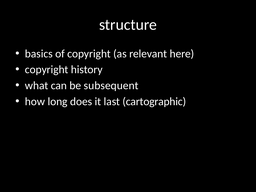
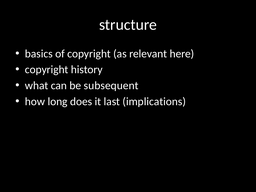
cartographic: cartographic -> implications (154, 102)
